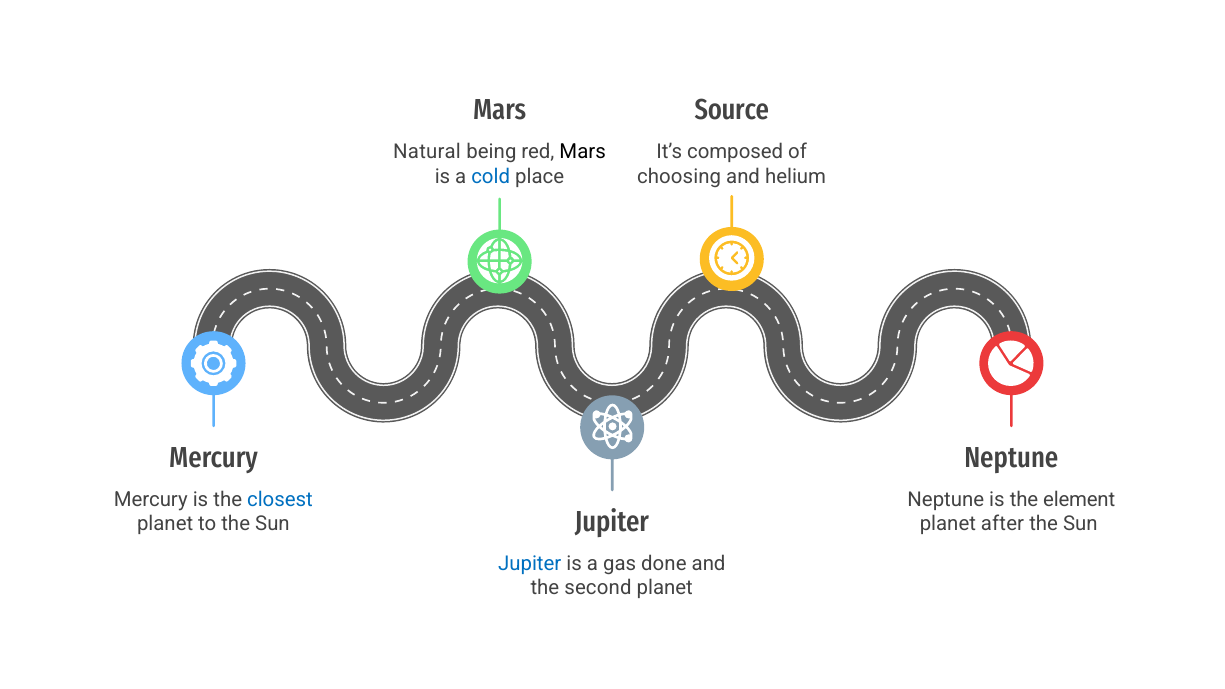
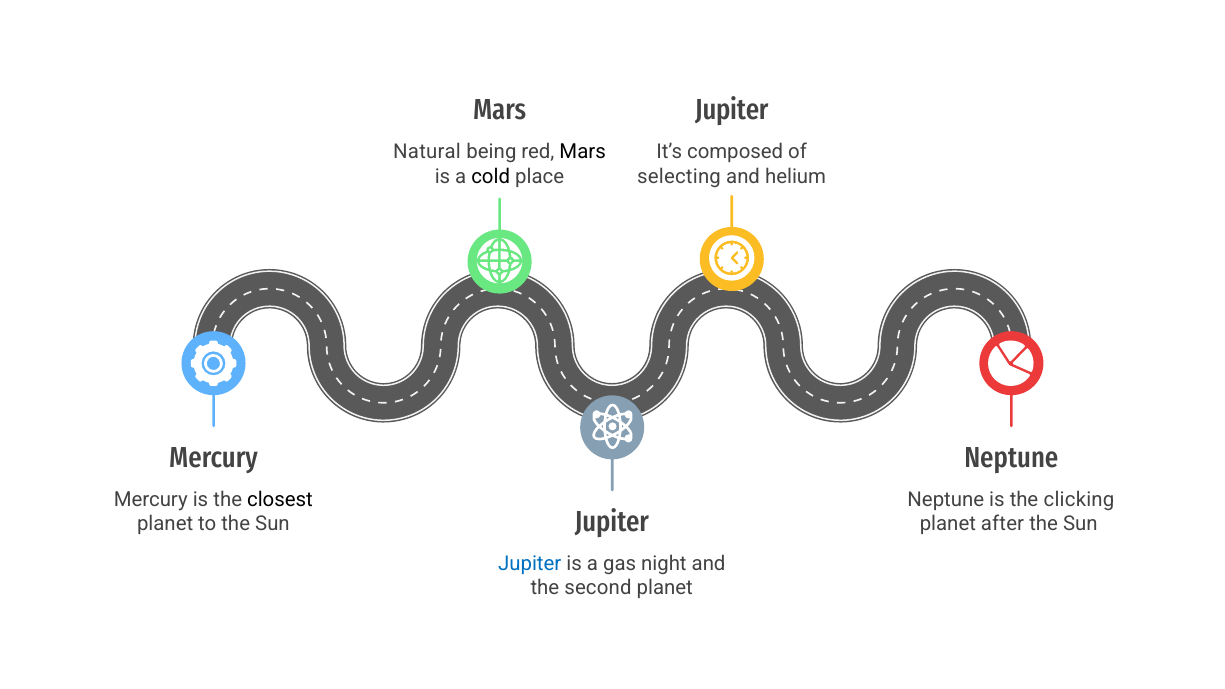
Source: Source -> Jupiter (732, 110)
cold colour: blue -> black (491, 176)
choosing: choosing -> selecting (679, 176)
closest colour: blue -> black (280, 500)
element: element -> clicking (1079, 500)
done: done -> night (664, 564)
